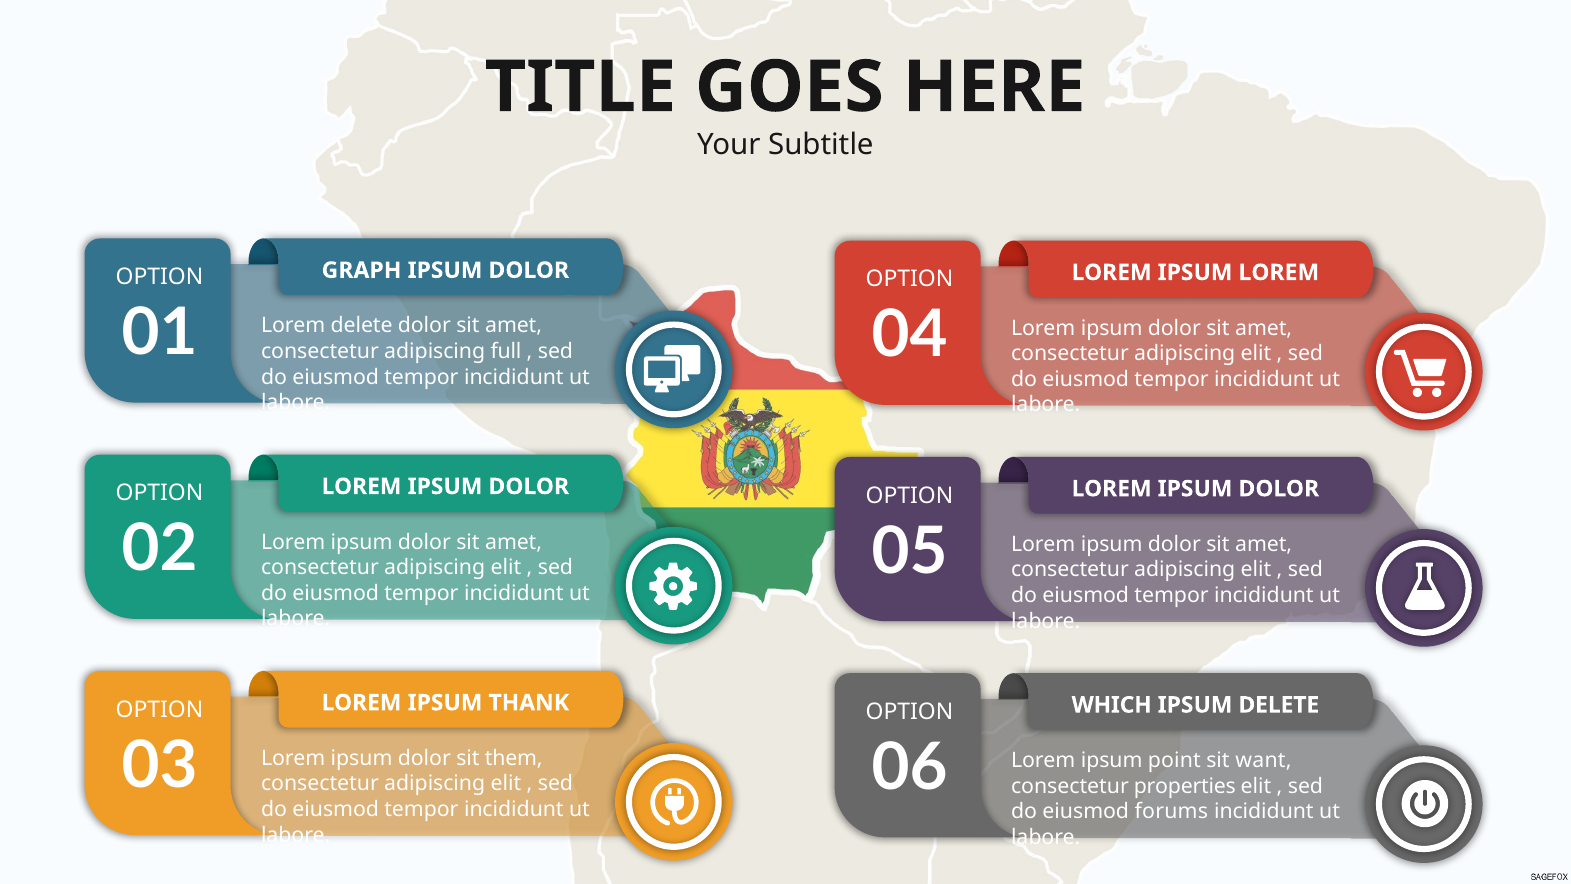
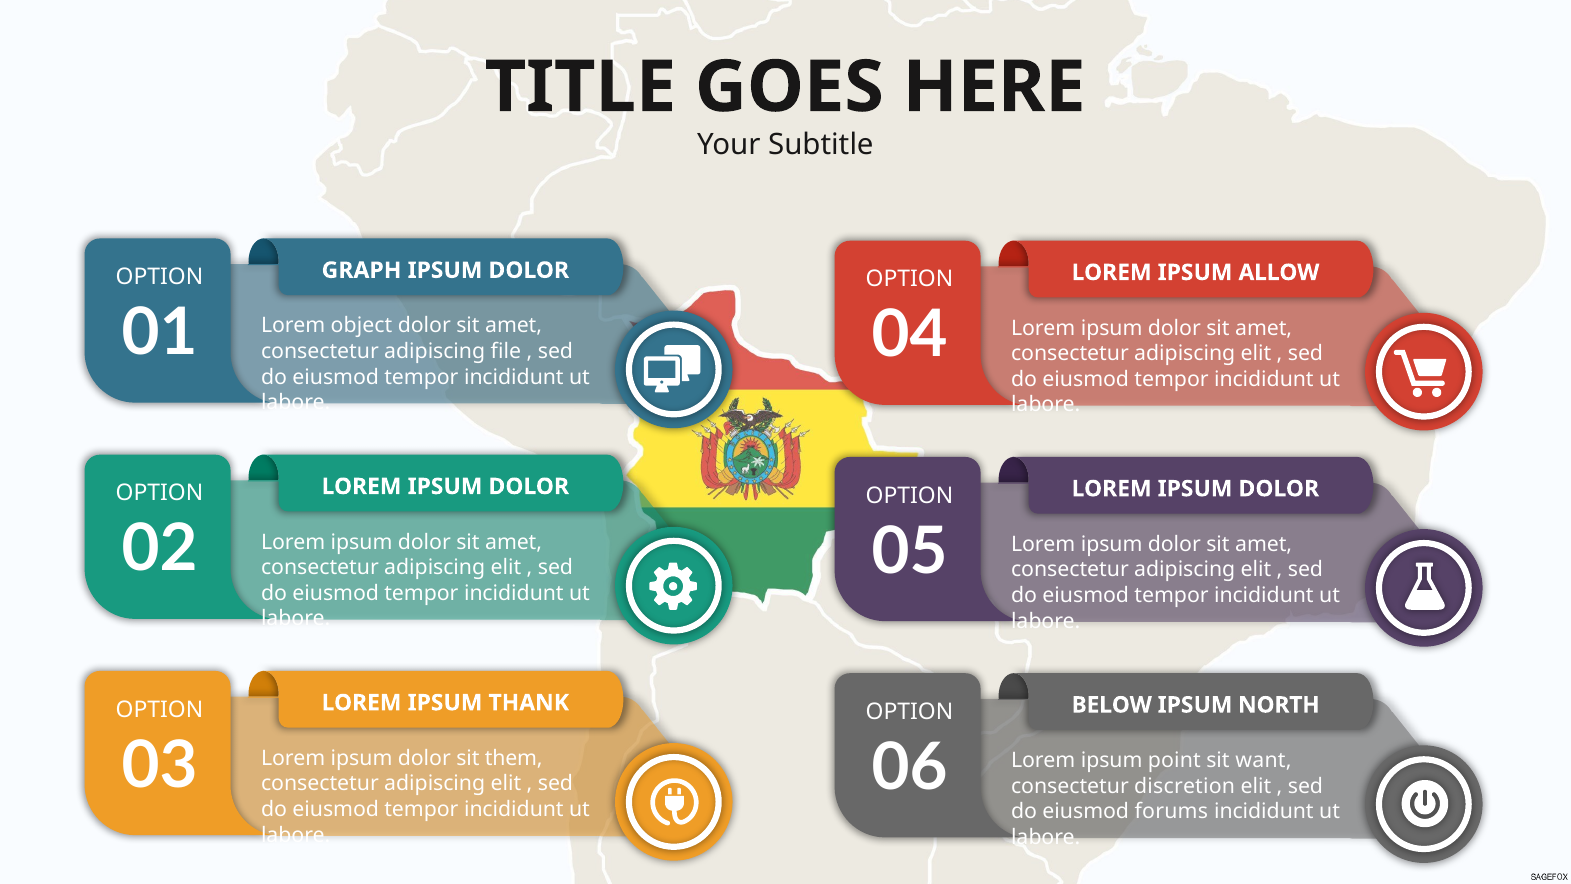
IPSUM LOREM: LOREM -> ALLOW (1279, 272)
Lorem delete: delete -> object (362, 326)
full: full -> file (506, 351)
WHICH: WHICH -> BELOW (1112, 705)
IPSUM DELETE: DELETE -> NORTH (1279, 705)
properties: properties -> discretion (1185, 786)
